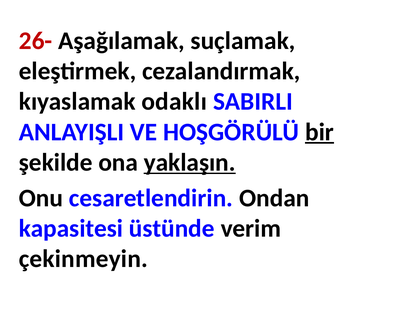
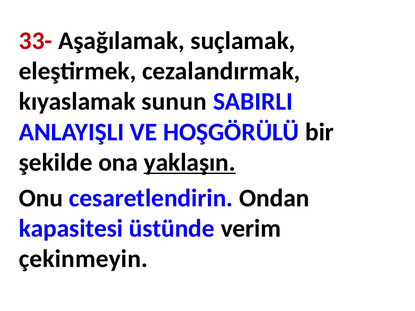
26-: 26- -> 33- (36, 41)
odaklı: odaklı -> sunun (174, 102)
bir underline: present -> none (319, 132)
